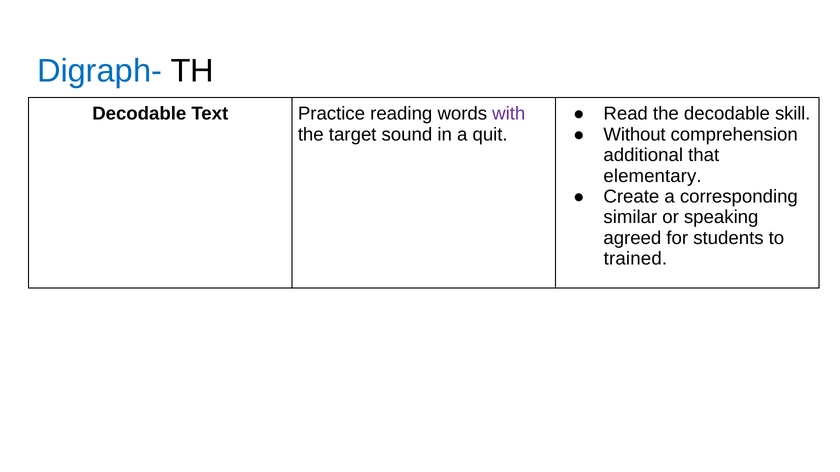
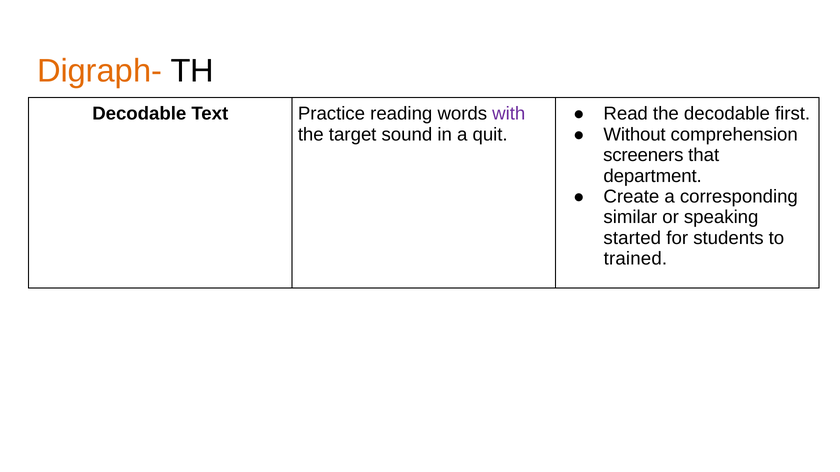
Digraph- colour: blue -> orange (100, 71)
skill: skill -> first (793, 114)
additional: additional -> screeners (643, 155)
elementary: elementary -> department (653, 176)
agreed: agreed -> started (632, 238)
